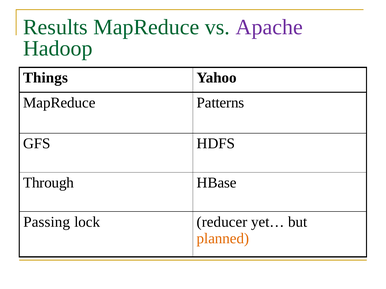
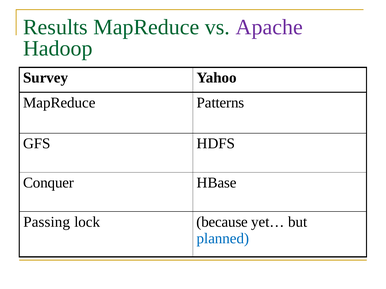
Things: Things -> Survey (46, 78)
Through: Through -> Conquer (49, 183)
reducer: reducer -> because (222, 222)
planned colour: orange -> blue (223, 239)
